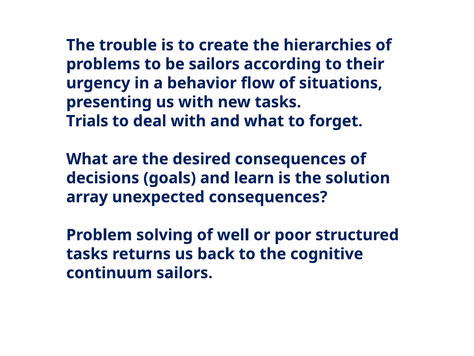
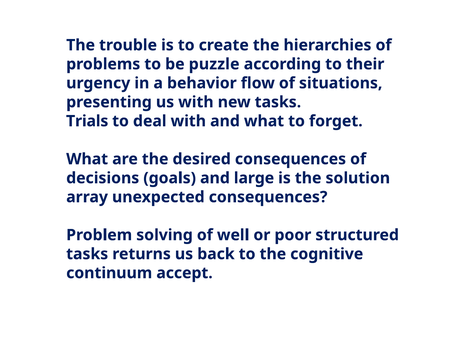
be sailors: sailors -> puzzle (214, 64)
learn: learn -> large (254, 178)
continuum sailors: sailors -> accept (185, 273)
